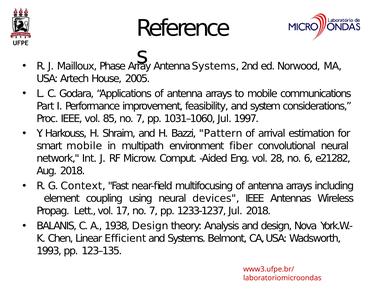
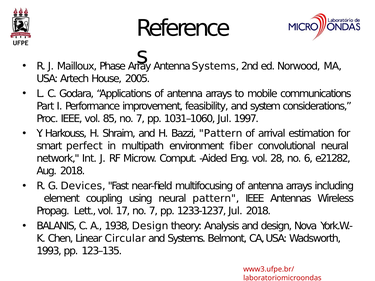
smart mobile: mobile -> perfect (84, 146)
Context: Context -> Devices (83, 186)
neural devices: devices -> pattern (216, 199)
Efficient: Efficient -> Circular (125, 239)
